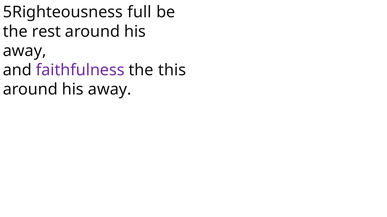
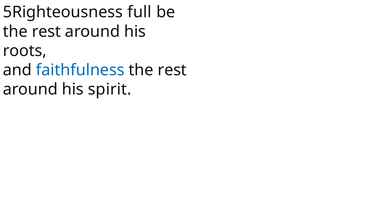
away: away -> roots (25, 51)
faithfulness colour: purple -> blue (80, 70)
this: this -> rest (172, 70)
away: away -> spirit (110, 90)
